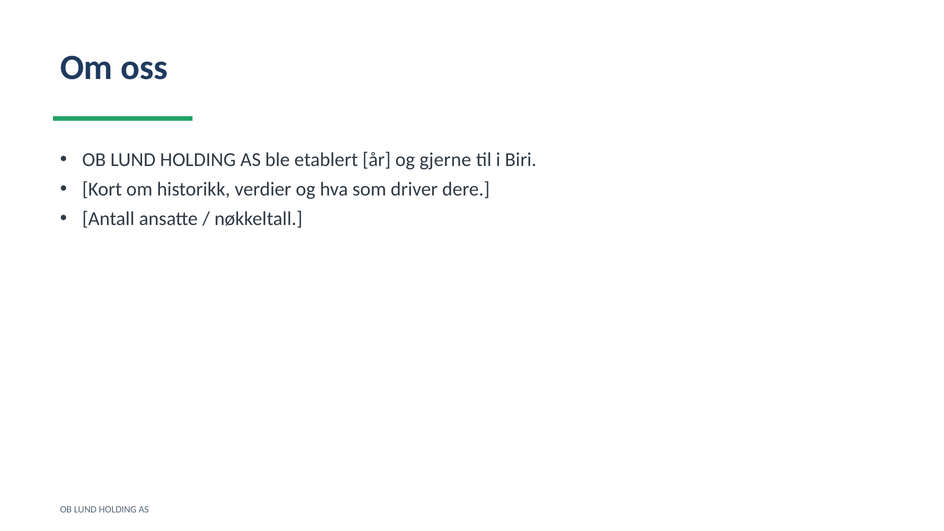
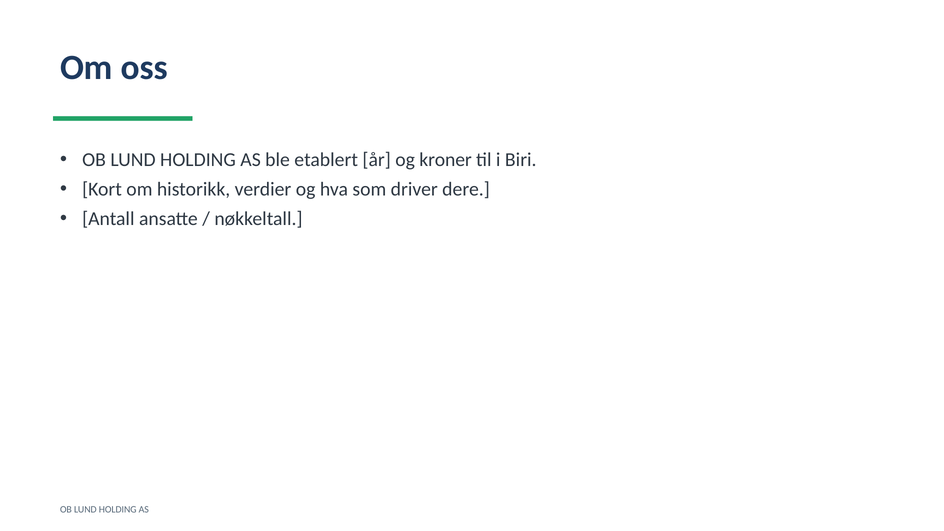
gjerne: gjerne -> kroner (446, 160)
